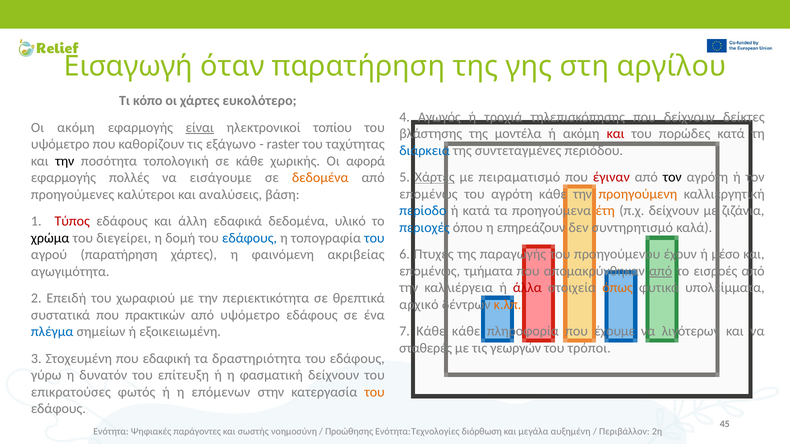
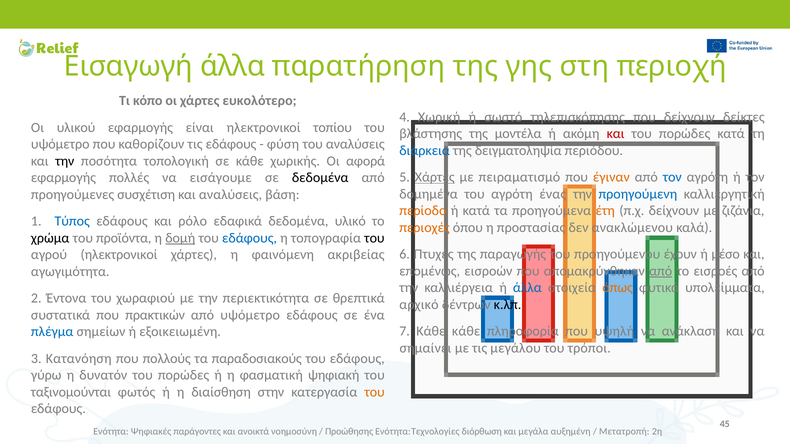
Εισαγωγή όταν: όταν -> άλλα (233, 66)
αργίλου: αργίλου -> περιοχή (672, 66)
Αγωγός: Αγωγός -> Χωρική (439, 117)
τροχιά: τροχιά -> σωστό (503, 117)
Οι ακόμη: ακόμη -> υλικού (76, 128)
είναι underline: present -> none (200, 128)
τις εξάγωνο: εξάγωνο -> εδάφους (231, 144)
raster: raster -> φύση (283, 144)
του ταχύτητας: ταχύτητας -> αναλύσεις (355, 144)
συντεταγμένες: συντεταγμένες -> δειγματοληψία (518, 151)
έγιναν colour: red -> orange (611, 177)
τον colour: black -> blue (672, 177)
δεδομένα colour: orange -> black (320, 178)
επομένως: επομένως -> δομημένα (429, 194)
αγρότη κάθε: κάθε -> ένας (553, 194)
προηγούμενη colour: orange -> blue (638, 194)
καλύτεροι: καλύτεροι -> συσχέτιση (146, 195)
περίοδο colour: blue -> orange (423, 211)
Τύπος colour: red -> blue (72, 221)
άλλη: άλλη -> ρόλο (193, 221)
περιοχές colour: blue -> orange (425, 228)
επηρεάζουν: επηρεάζουν -> προστασίας (531, 228)
συντηρητισμό: συντηρητισμό -> ανακλώμενου (632, 228)
διεγείρει: διεγείρει -> προϊόντα (124, 238)
δομή underline: none -> present (180, 238)
του colour: blue -> black (374, 238)
αγρού παρατήρηση: παρατήρηση -> ηλεκτρονικοί (119, 255)
τμήματα: τμήματα -> εισροών (488, 271)
άλλα colour: red -> blue (527, 288)
Επειδή: Επειδή -> Έντονα (66, 299)
κ.λπ colour: orange -> black (508, 305)
έχουμε: έχουμε -> υψηλή (614, 331)
λιγότερων: λιγότερων -> ανάκλαση (691, 331)
σταθερές: σταθερές -> σημαίνει (425, 348)
γεωργών: γεωργών -> μεγάλου (516, 348)
Στοχευμένη: Στοχευμένη -> Κατανόηση (79, 359)
εδαφική: εδαφική -> πολλούς (167, 359)
δραστηριότητα: δραστηριότητα -> παραδοσιακούς (257, 359)
επίτευξη: επίτευξη -> πορώδες (184, 376)
φασματική δείχνουν: δείχνουν -> ψηφιακή (334, 376)
επικρατούσες: επικρατούσες -> ταξινομούνται (71, 392)
επόμενων: επόμενων -> διαίσθηση (221, 392)
σωστής: σωστής -> ανοικτά (253, 432)
Περιβάλλον: Περιβάλλον -> Μετατροπή (624, 432)
